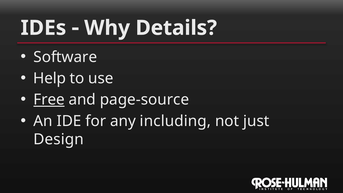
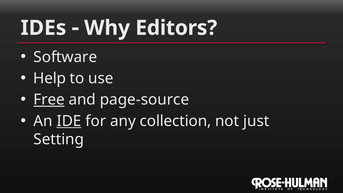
Details: Details -> Editors (176, 28)
IDE underline: none -> present (69, 121)
including: including -> collection (175, 121)
Design: Design -> Setting (59, 139)
